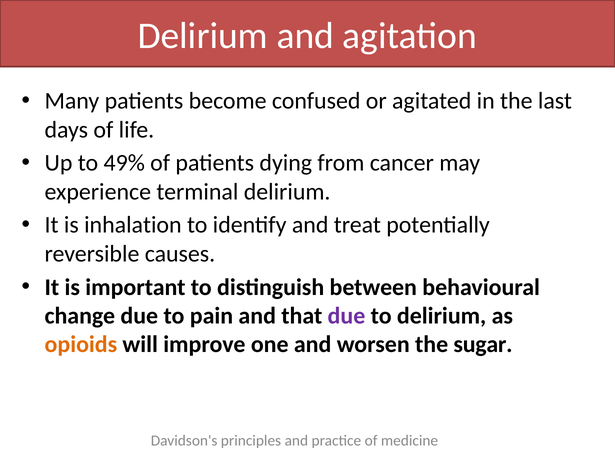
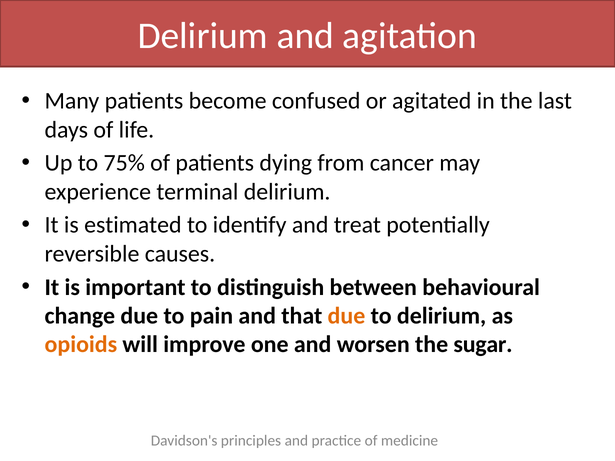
49%: 49% -> 75% (124, 163)
inhalation: inhalation -> estimated (133, 225)
due colour: purple -> orange (346, 316)
